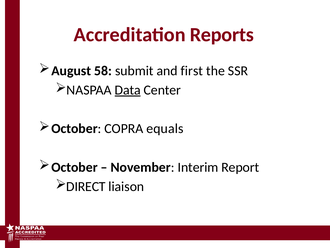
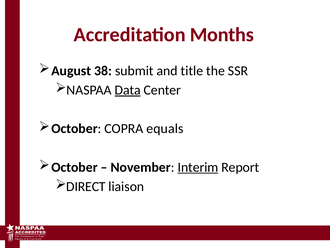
Reports: Reports -> Months (222, 35)
58: 58 -> 38 (103, 71)
first: first -> title (192, 71)
Interim underline: none -> present (198, 167)
